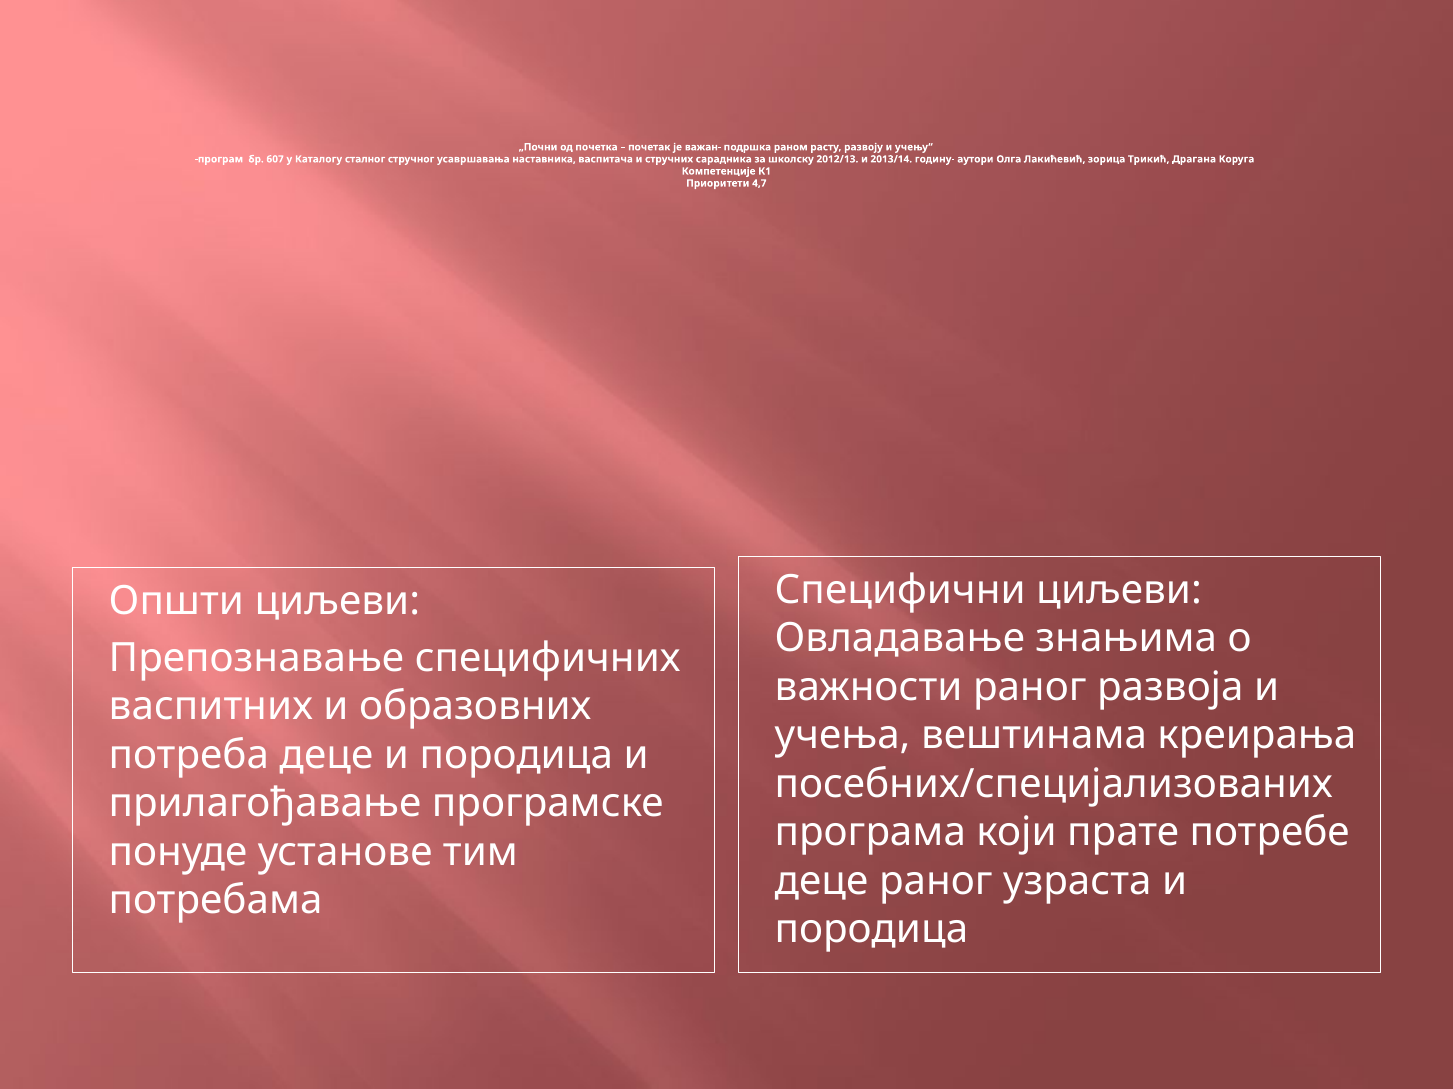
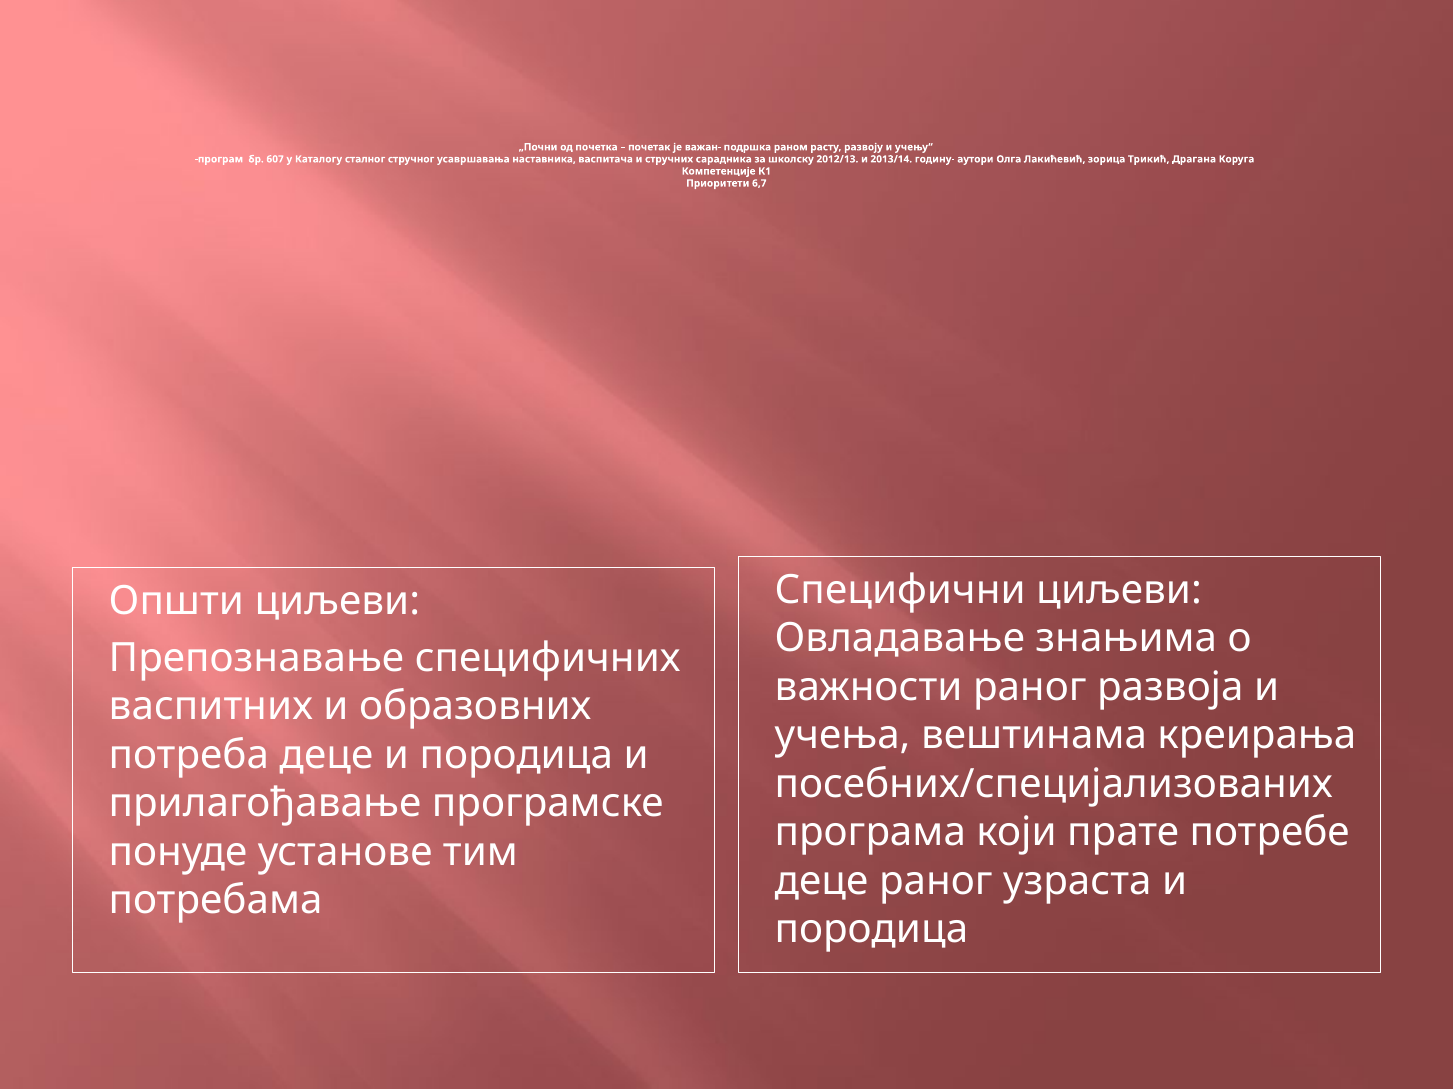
4,7: 4,7 -> 6,7 (759, 183)
